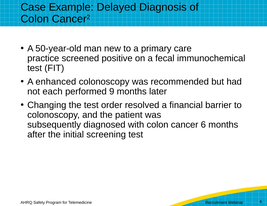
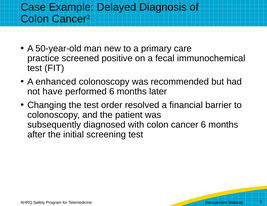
each: each -> have (53, 92)
performed 9: 9 -> 6 (112, 92)
